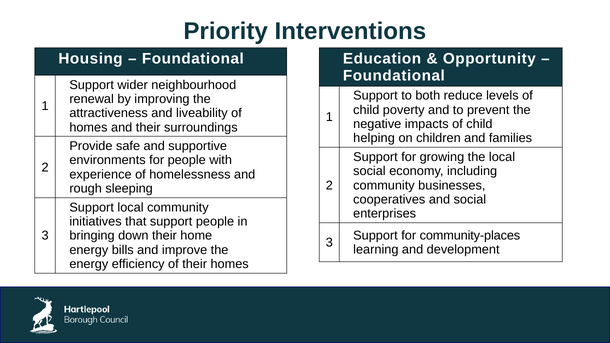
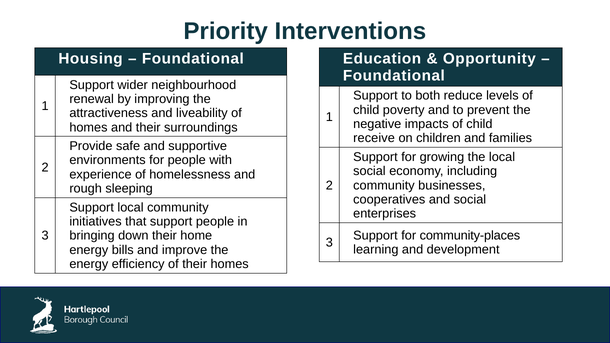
helping: helping -> receive (374, 138)
